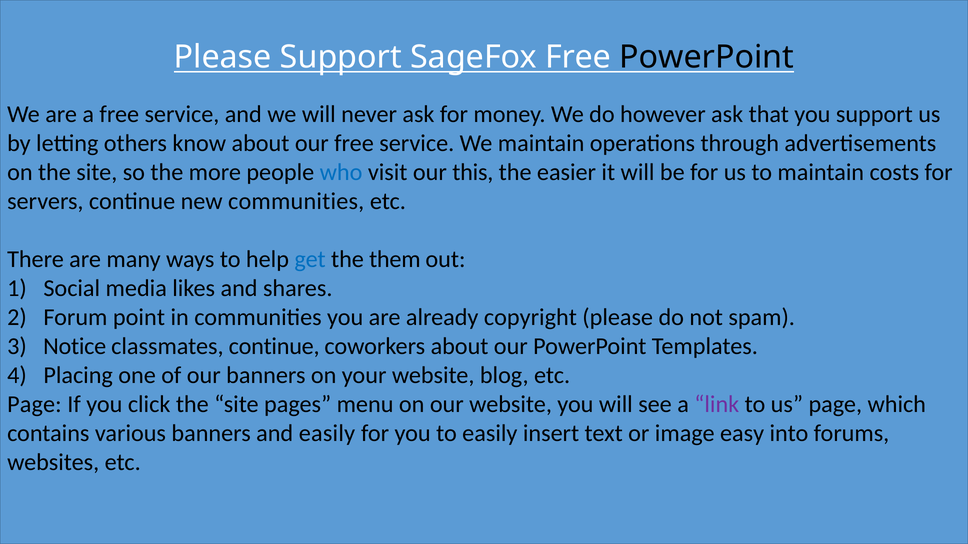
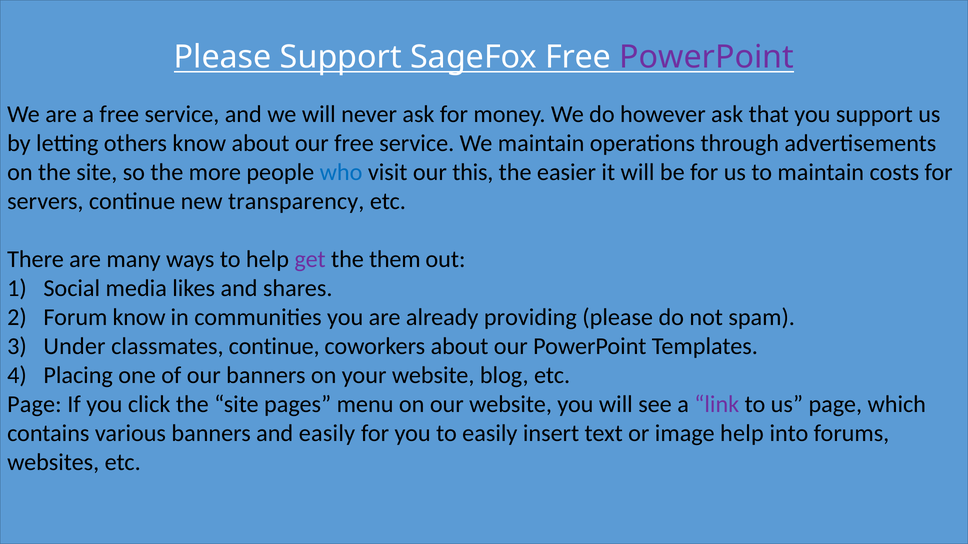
PowerPoint colour: black -> purple (707, 57)
new communities: communities -> transparency (296, 201)
get colour: blue -> purple (310, 259)
Forum point: point -> know (139, 317)
copyright: copyright -> providing (530, 317)
Notice: Notice -> Under (74, 347)
image easy: easy -> help (742, 434)
